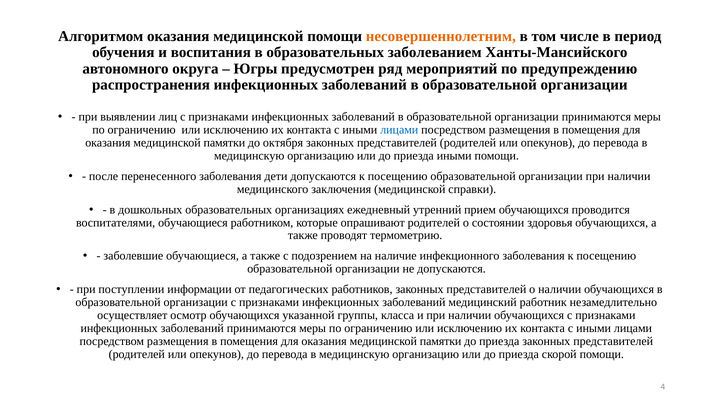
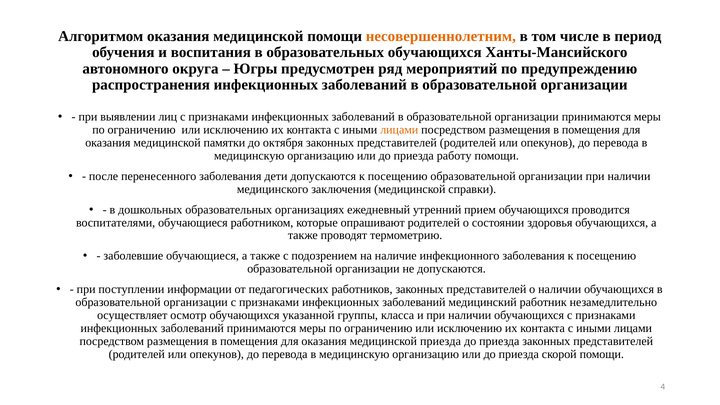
образовательных заболеванием: заболеванием -> обучающихся (435, 52)
лицами colour: blue -> orange (399, 130)
приезда иными: иными -> работу (454, 156)
памятки: памятки -> приезда (441, 341)
